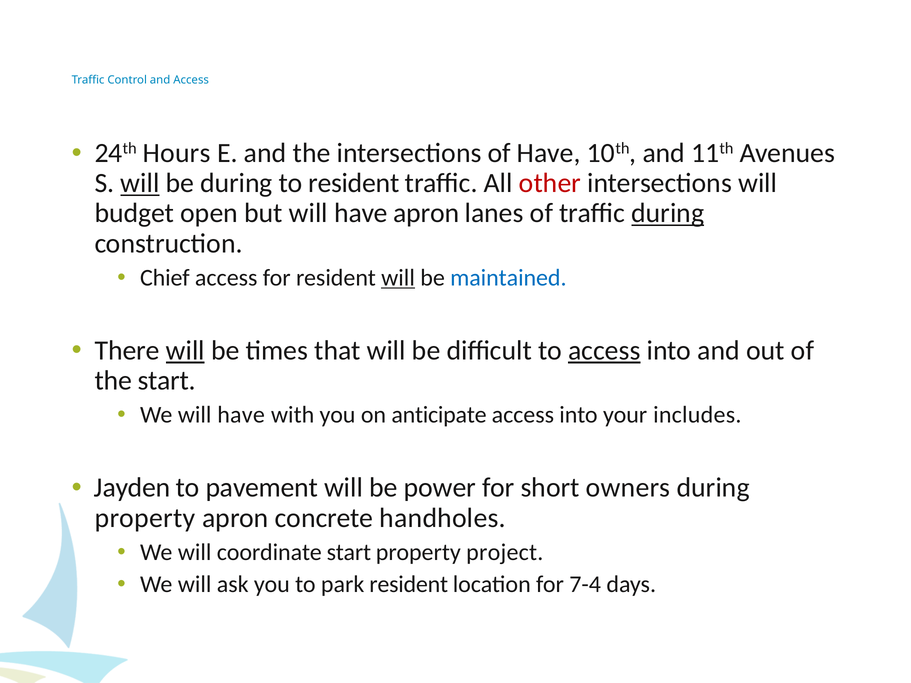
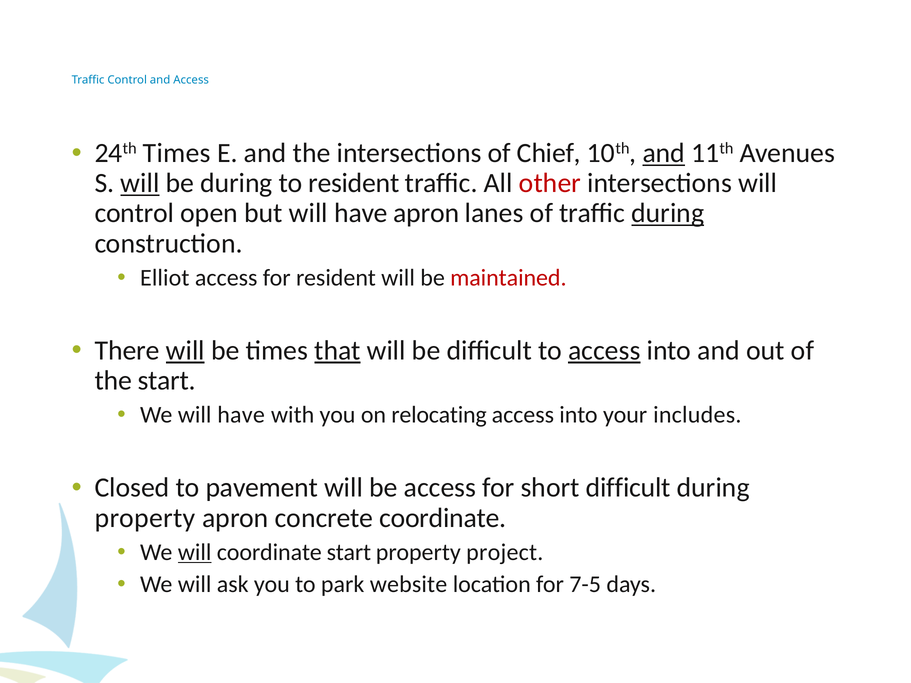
24th Hours: Hours -> Times (177, 153)
of Have: Have -> Chief (549, 153)
and underline: none -> present (664, 153)
budget: budget -> control (134, 213)
Chief: Chief -> Elliot (165, 278)
will underline: present -> none (398, 278)
maintained colour: blue -> red (508, 278)
that underline: none -> present (337, 351)
anticipate: anticipate -> relocating (439, 415)
Jayden: Jayden -> Closed (132, 488)
be power: power -> access (440, 488)
short owners: owners -> difficult (628, 488)
concrete handholes: handholes -> coordinate (443, 518)
will underline: none -> present (195, 552)
park resident: resident -> website (409, 585)
7-4: 7-4 -> 7-5 (585, 585)
